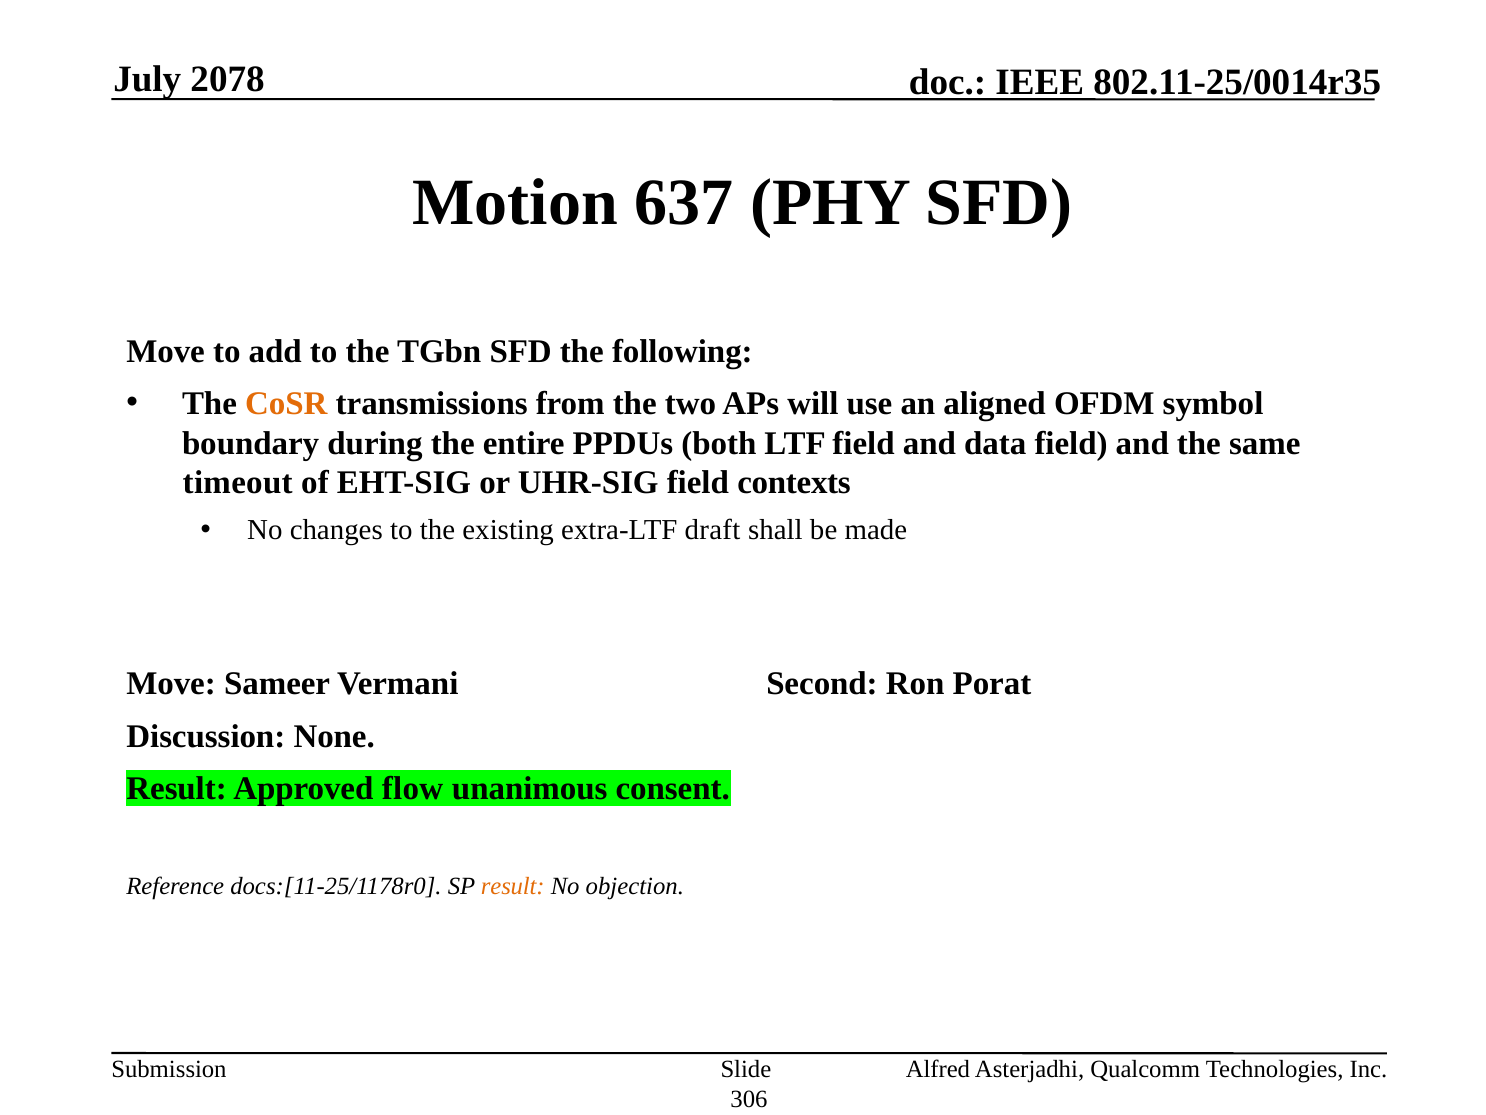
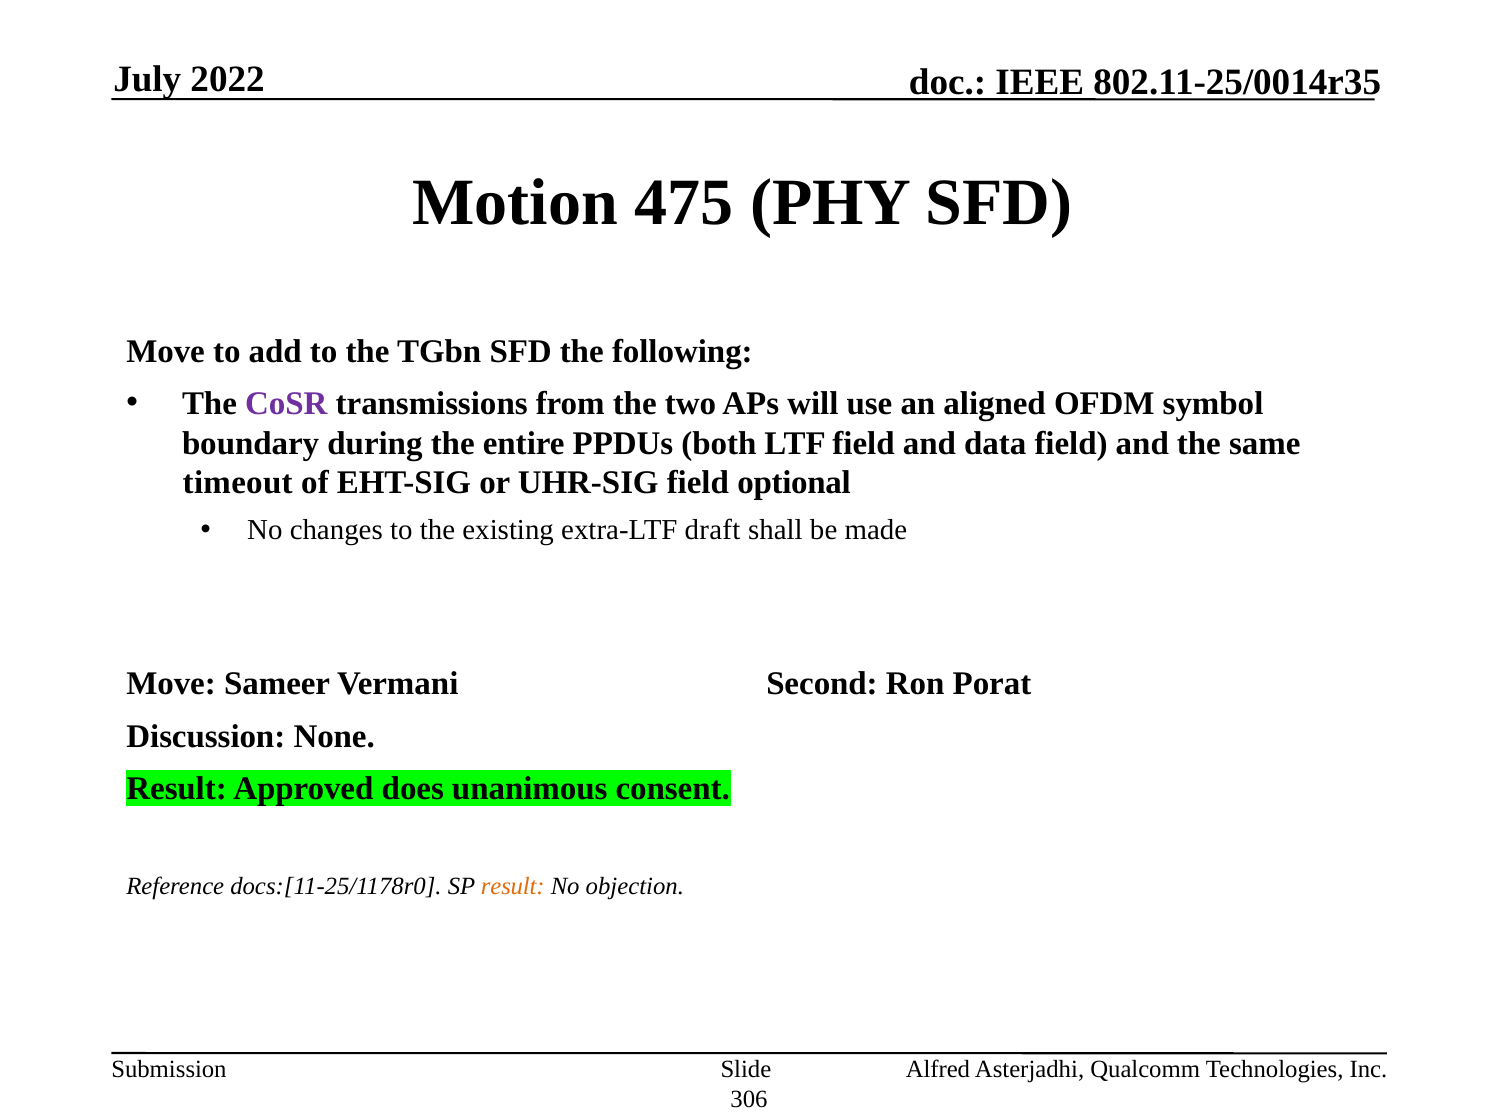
2078: 2078 -> 2022 (228, 79)
637: 637 -> 475 (684, 203)
CoSR colour: orange -> purple (286, 404)
contexts: contexts -> optional (794, 483)
flow: flow -> does (413, 788)
